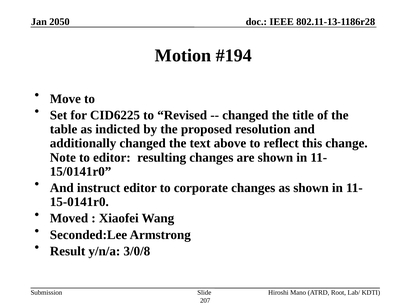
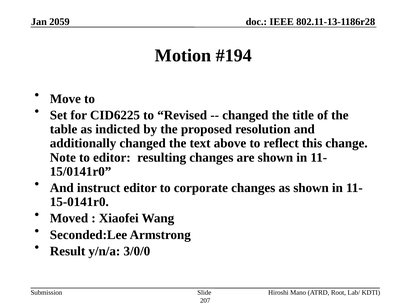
2050: 2050 -> 2059 (59, 22)
3/0/8: 3/0/8 -> 3/0/0 (137, 251)
